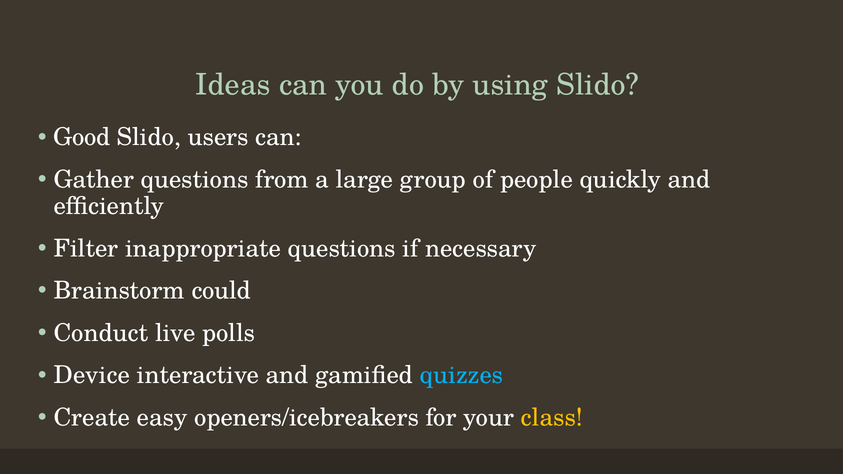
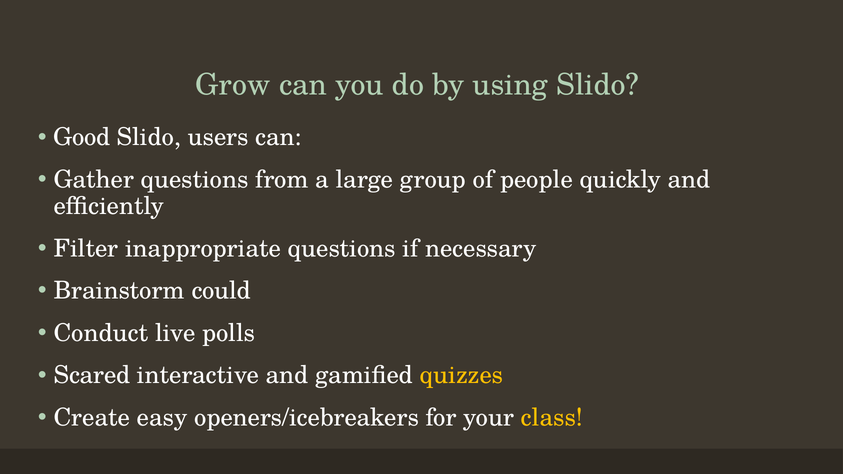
Ideas: Ideas -> Grow (233, 85)
Device: Device -> Scared (92, 376)
quizzes colour: light blue -> yellow (461, 376)
